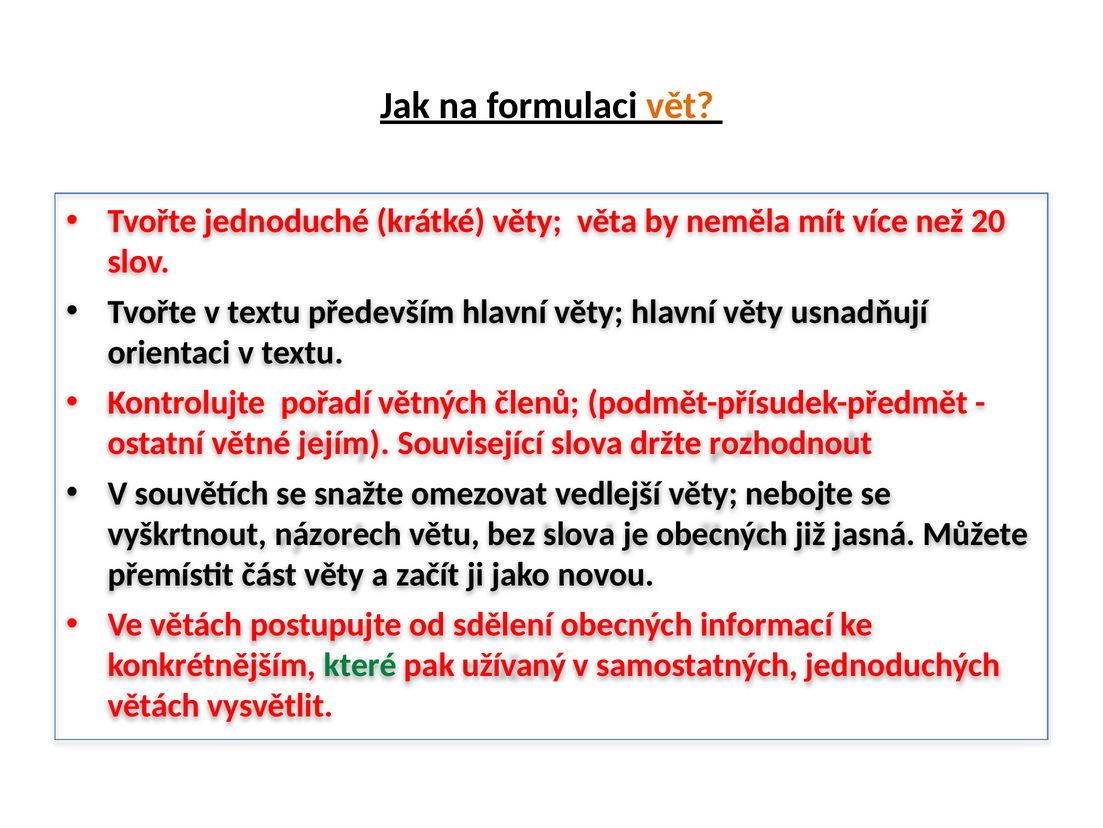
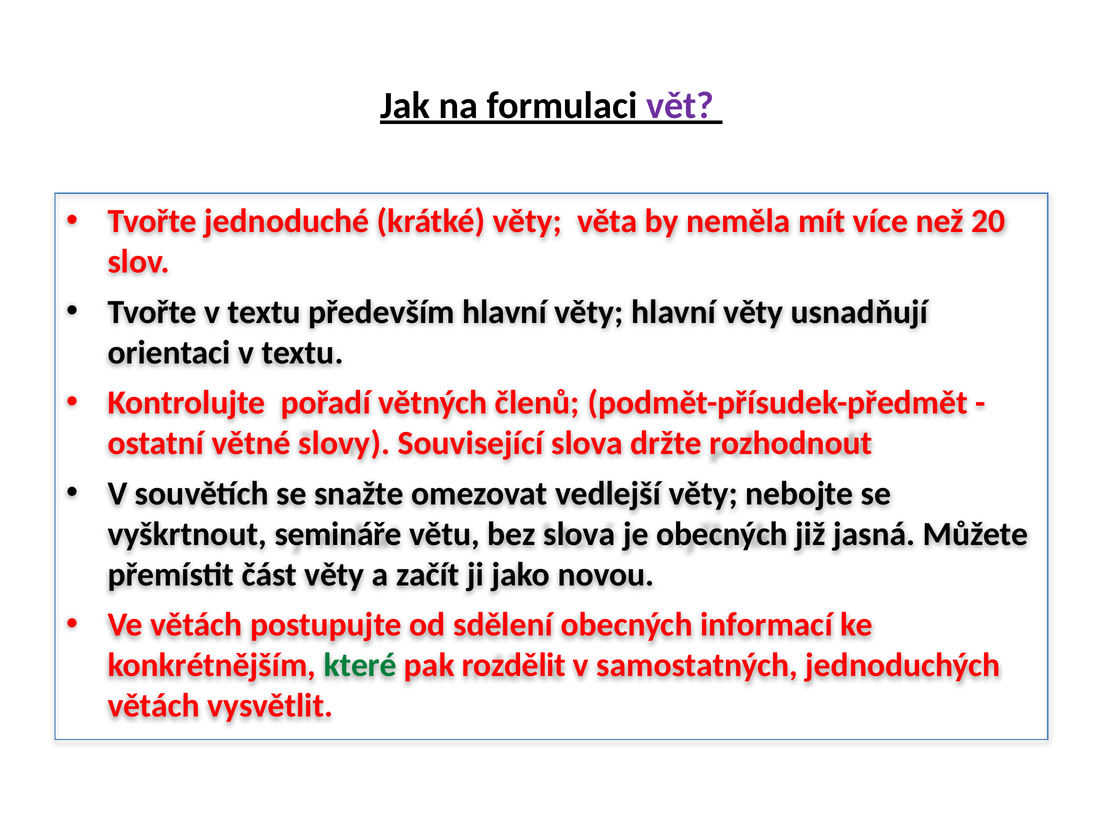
vět colour: orange -> purple (680, 106)
jejím: jejím -> slovy (344, 443)
názorech: názorech -> semináře (338, 534)
užívaný: užívaný -> rozdělit (514, 665)
